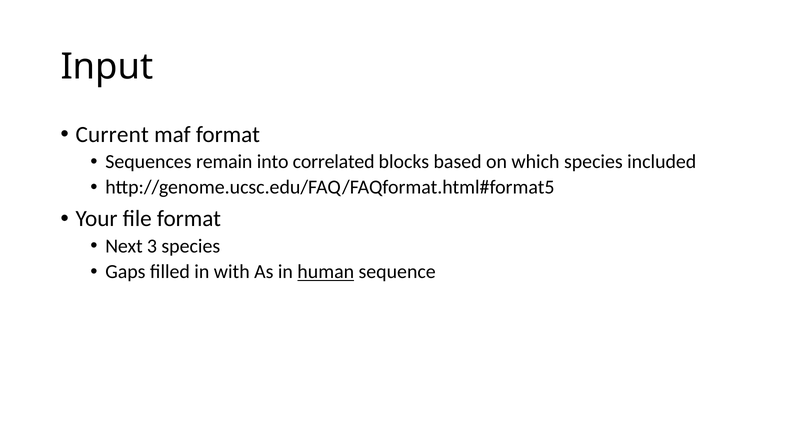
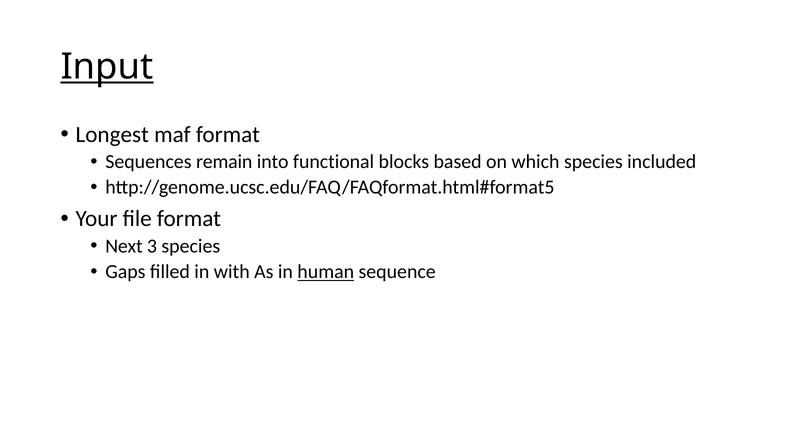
Input underline: none -> present (107, 67)
Current: Current -> Longest (112, 134)
correlated: correlated -> functional (334, 162)
